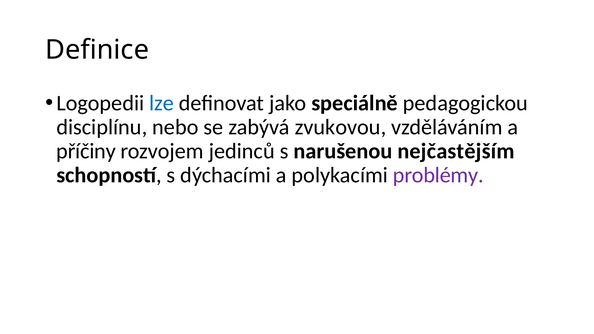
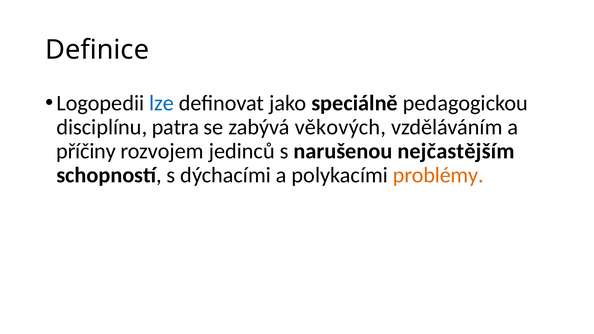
nebo: nebo -> patra (175, 127)
zvukovou: zvukovou -> věkových (340, 127)
problémy colour: purple -> orange (438, 175)
